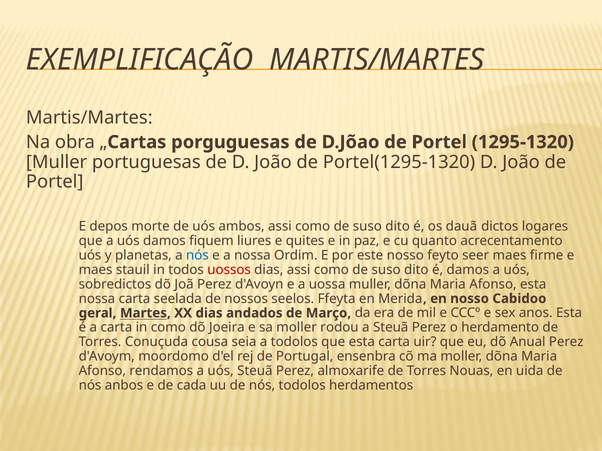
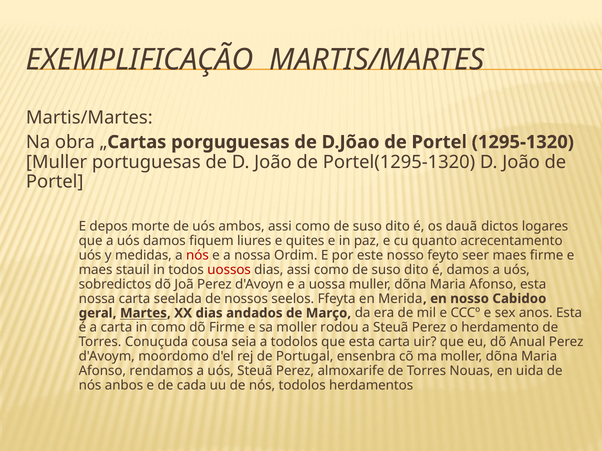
planetas: planetas -> medidas (143, 256)
nós colour: blue -> red (197, 256)
dõ Joeira: Joeira -> Firme (227, 328)
